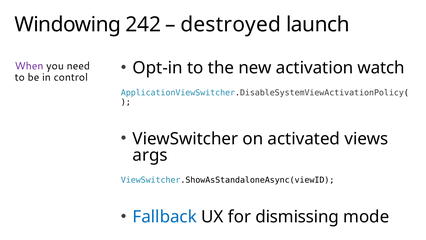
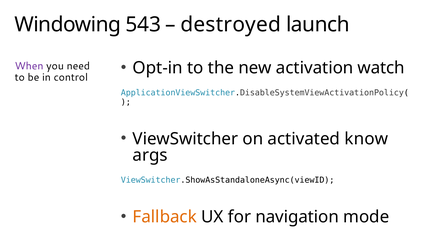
242: 242 -> 543 (143, 24)
views: views -> know (366, 139)
Fallback colour: blue -> orange (165, 217)
dismissing: dismissing -> navigation (297, 217)
